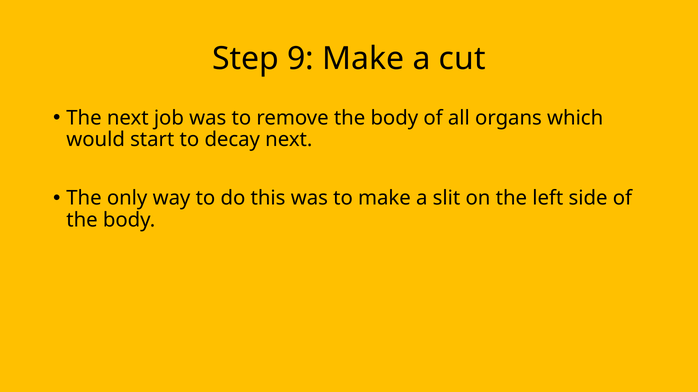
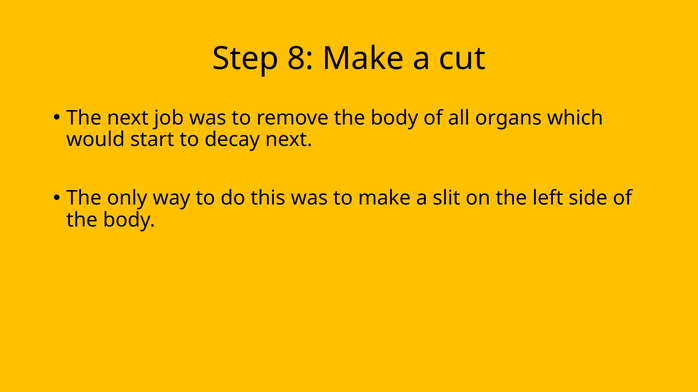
9: 9 -> 8 (301, 59)
